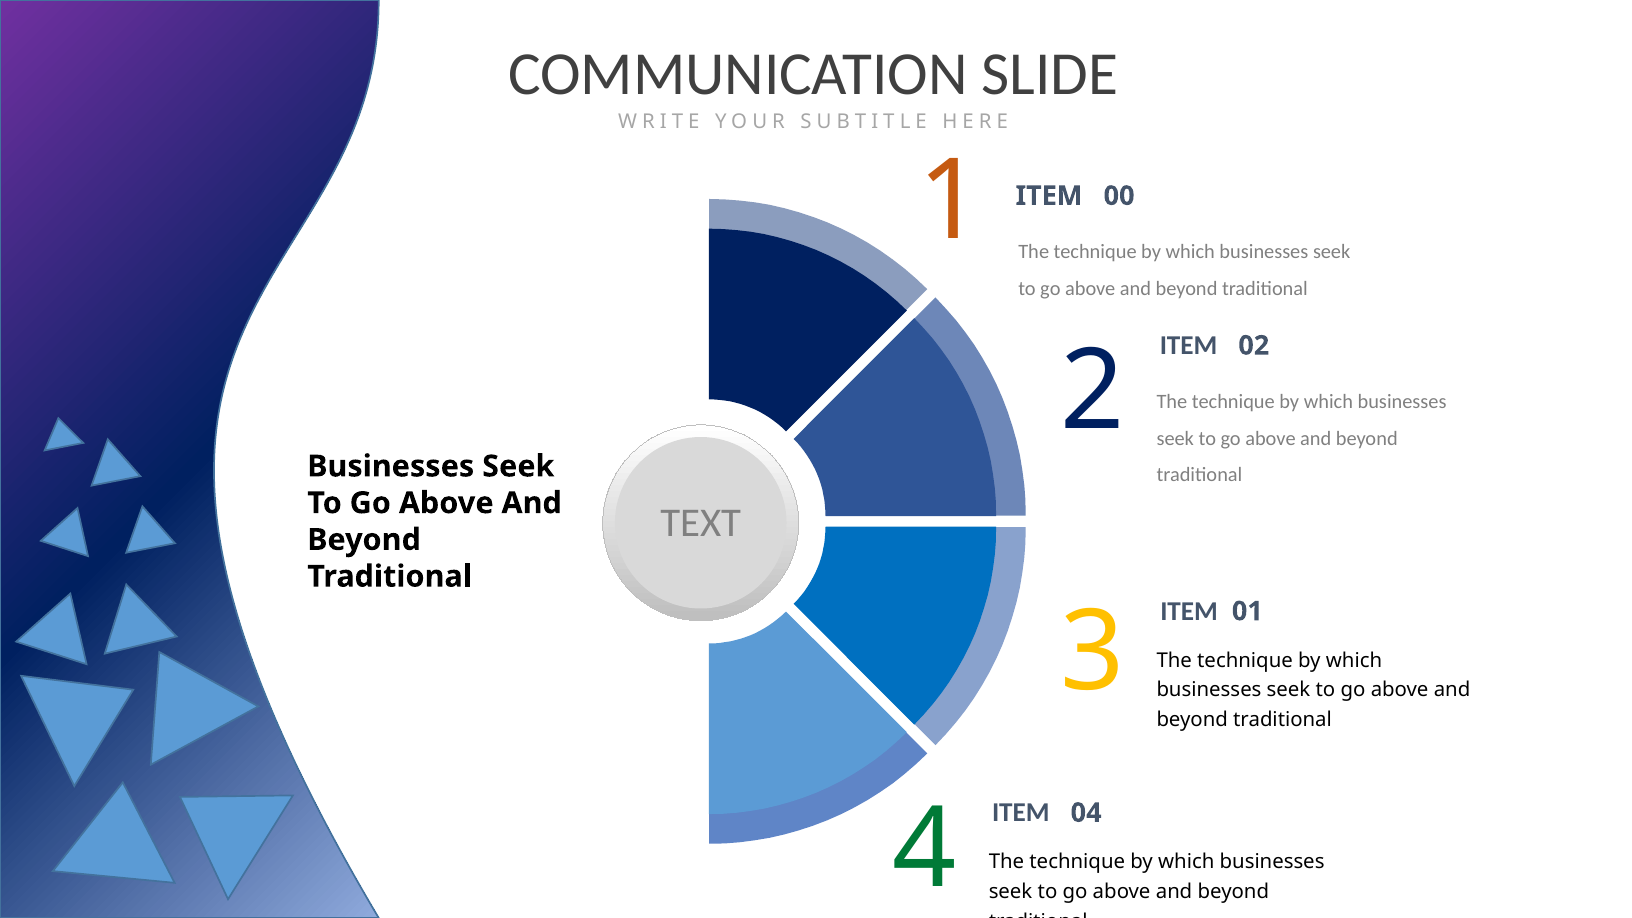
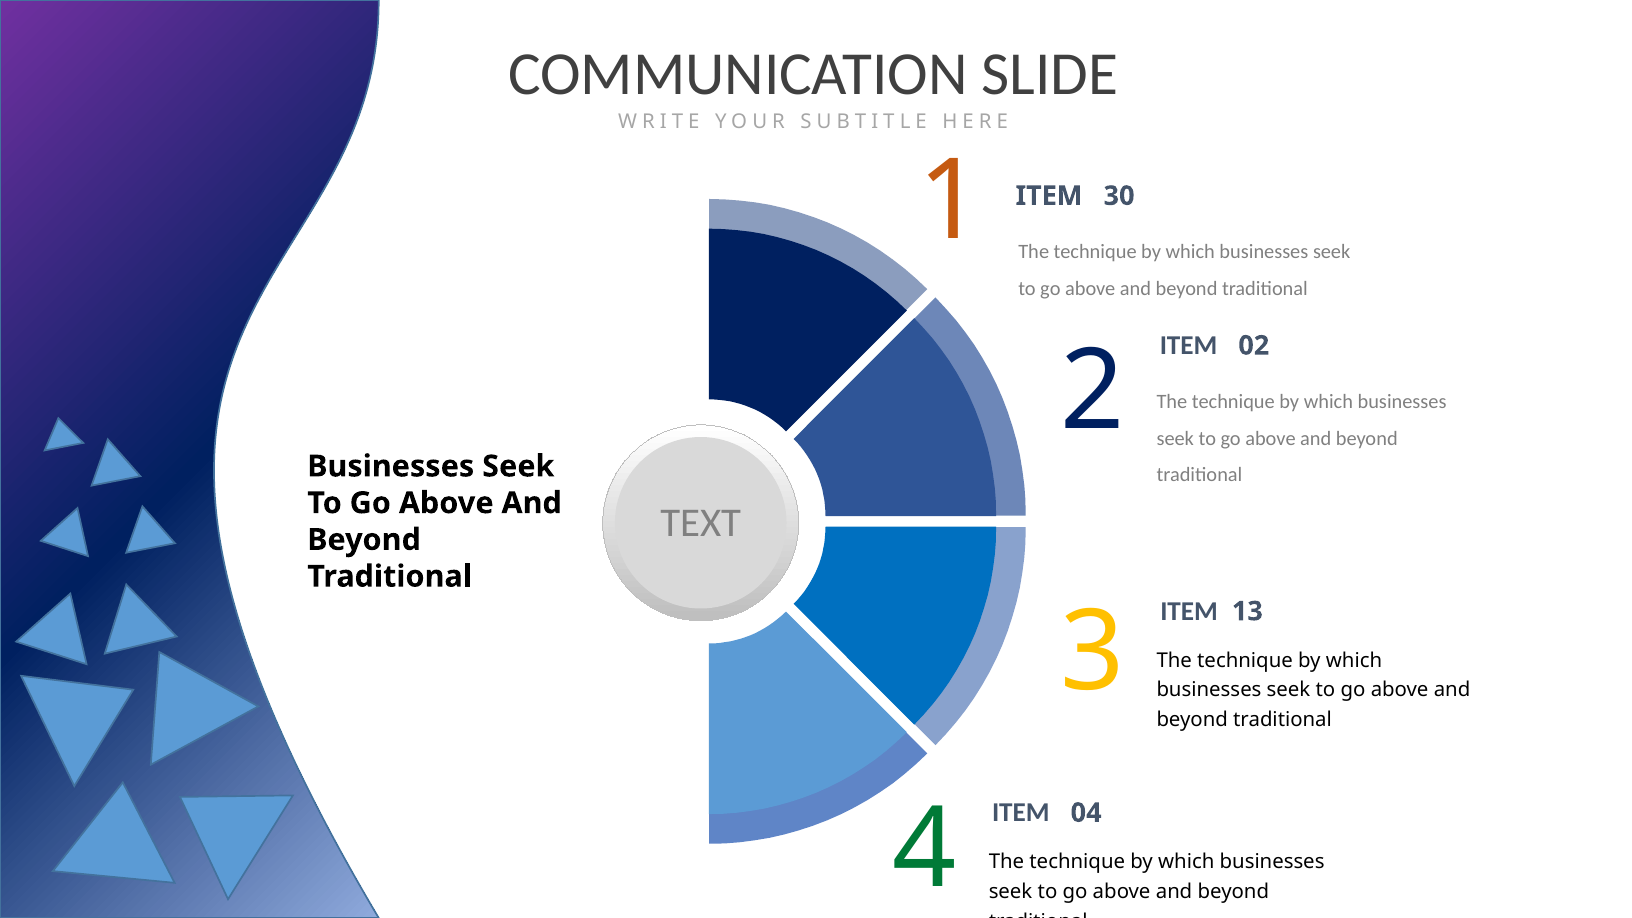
00: 00 -> 30 (1119, 196)
01: 01 -> 13 (1247, 611)
